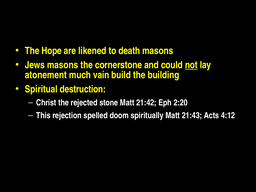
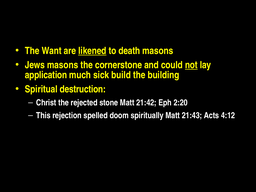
Hope: Hope -> Want (52, 51)
likened underline: none -> present (92, 51)
atonement: atonement -> application (46, 75)
vain: vain -> sick (101, 75)
